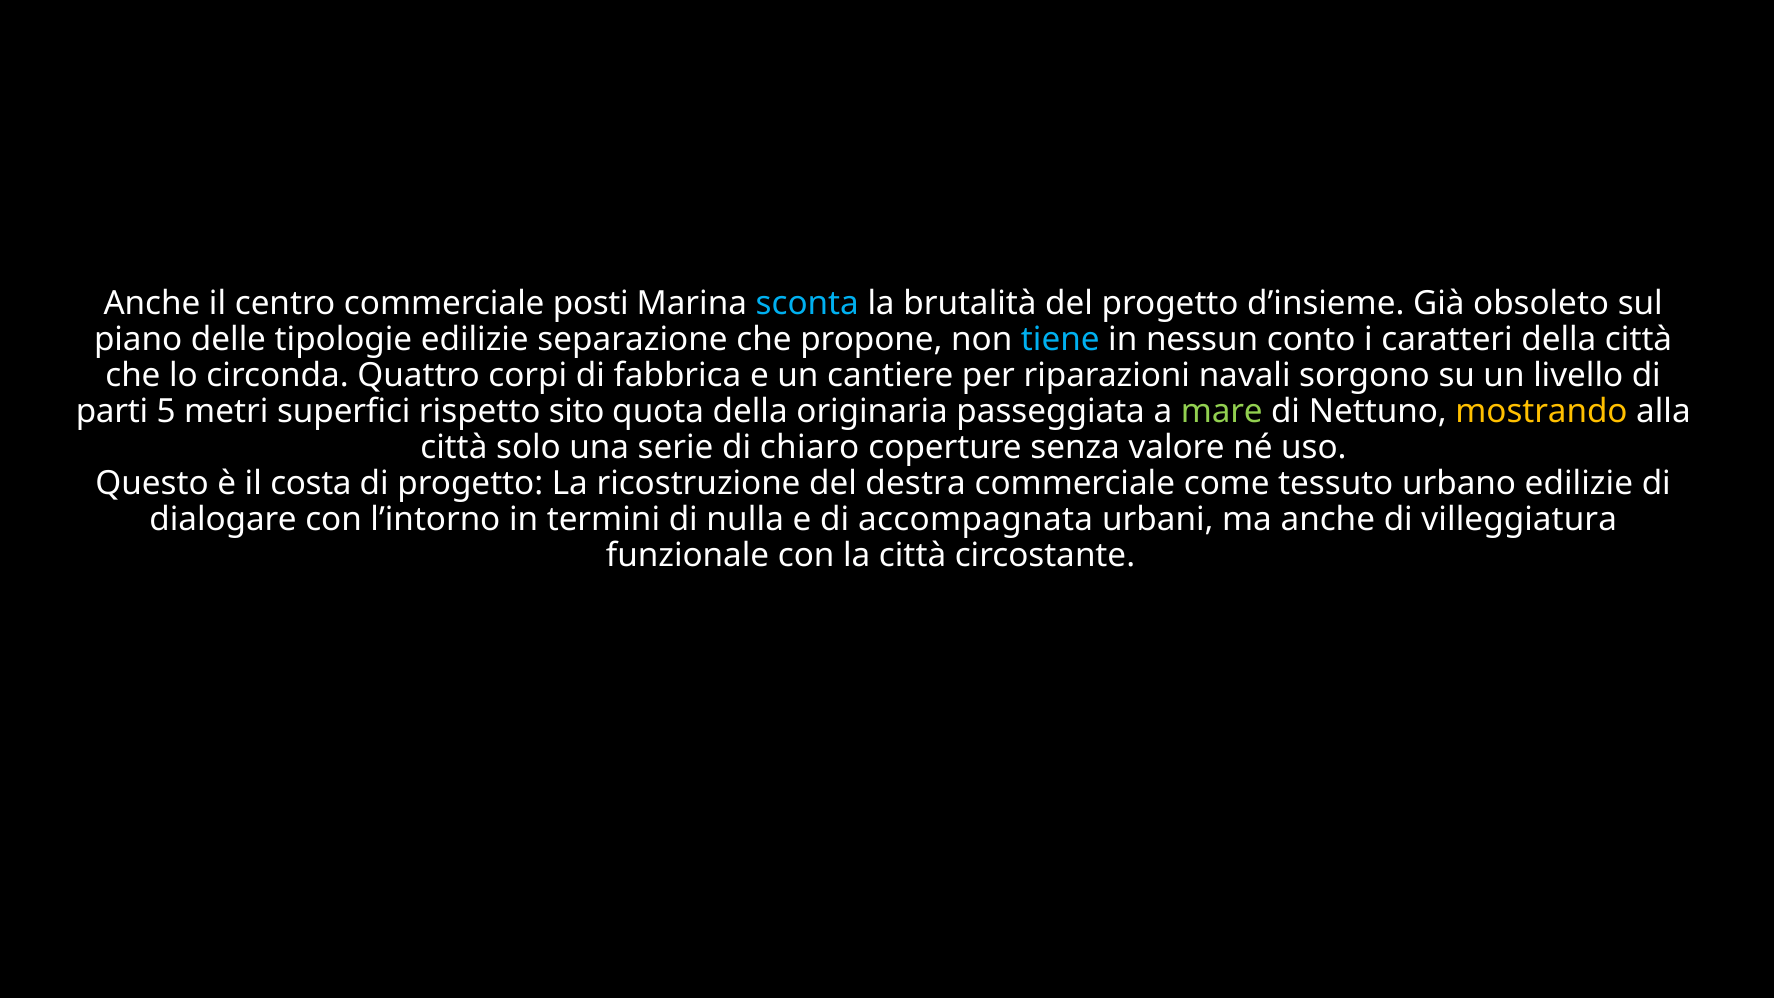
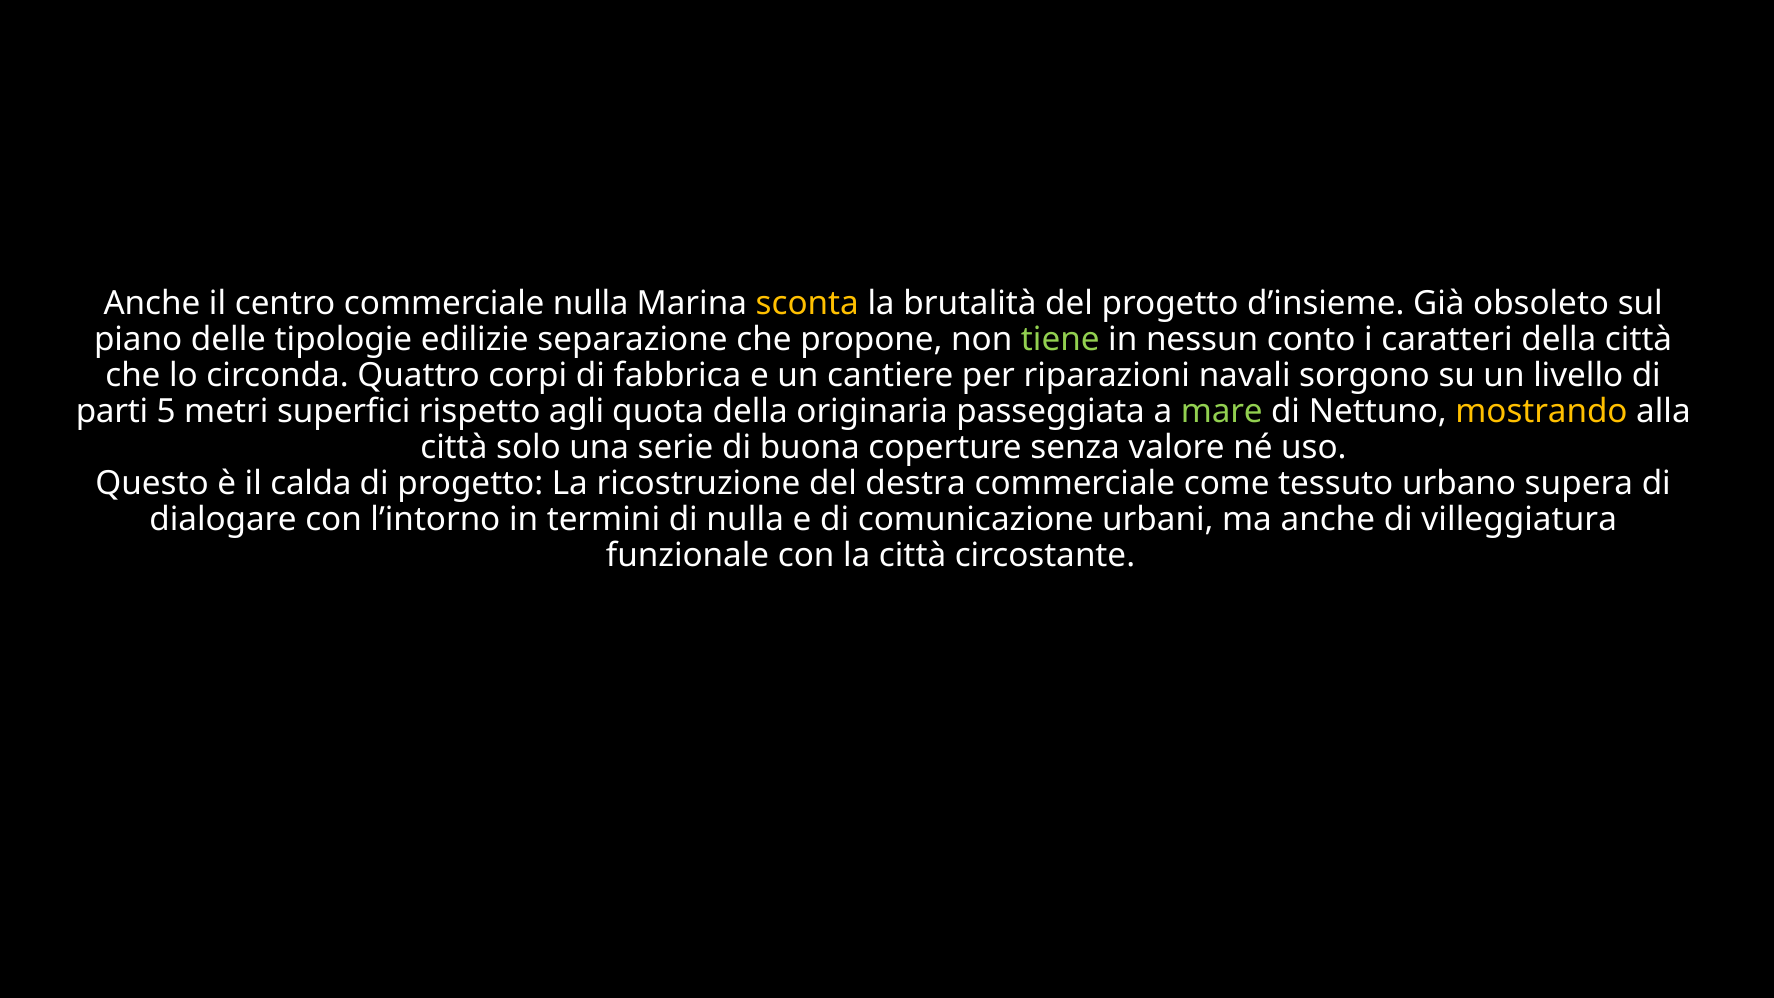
commerciale posti: posti -> nulla (591, 304)
sconta colour: light blue -> yellow (807, 304)
tiene colour: light blue -> light green (1060, 340)
sito: sito -> agli (577, 411)
chiaro: chiaro -> buona (810, 447)
costa: costa -> calda (311, 483)
urbano edilizie: edilizie -> supera (1579, 483)
accompagnata: accompagnata -> comunicazione (976, 519)
